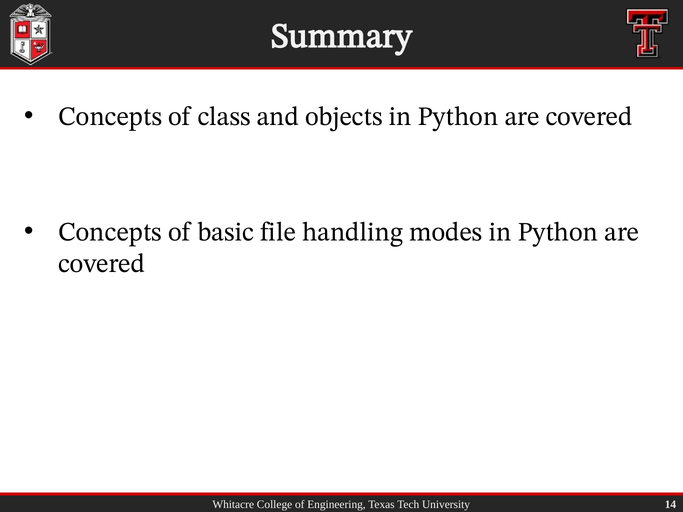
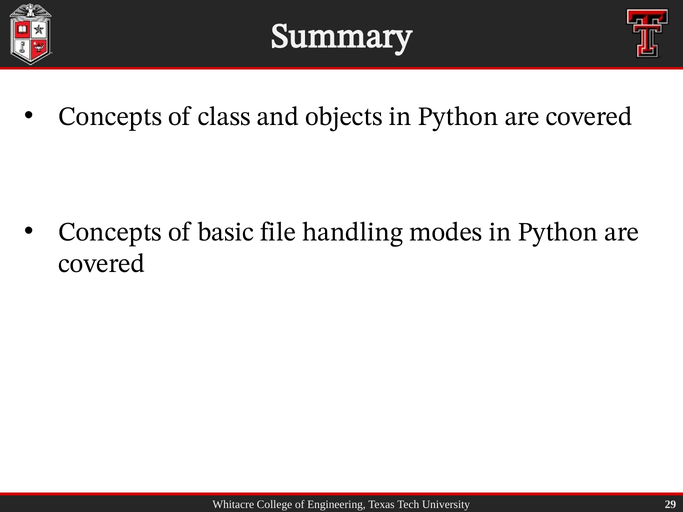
14: 14 -> 29 (670, 505)
